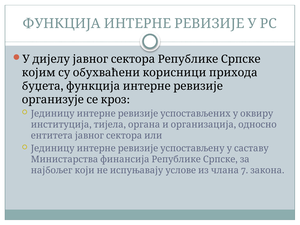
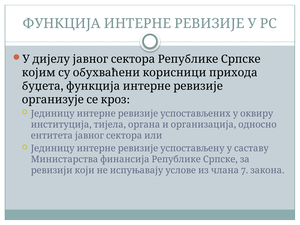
најбољег: најбољег -> ревизији (52, 170)
